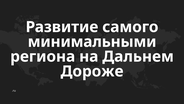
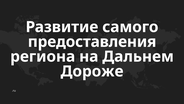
минимальными: минимальными -> предоставления (92, 42)
